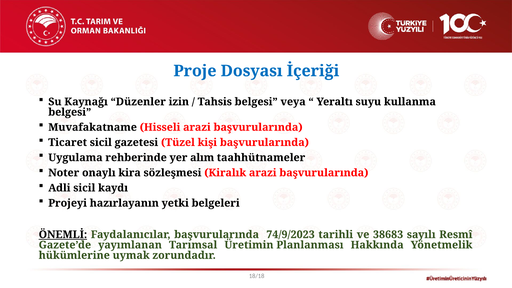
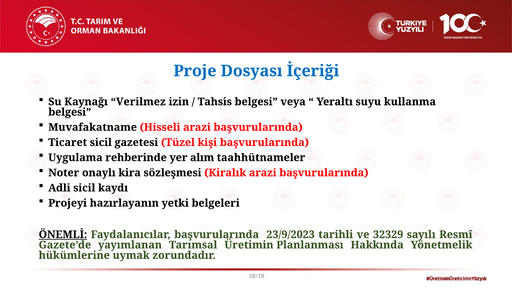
Düzenler: Düzenler -> Verilmez (138, 102)
74/9/2023: 74/9/2023 -> 23/9/2023 (291, 235)
38683: 38683 -> 32329 (388, 235)
